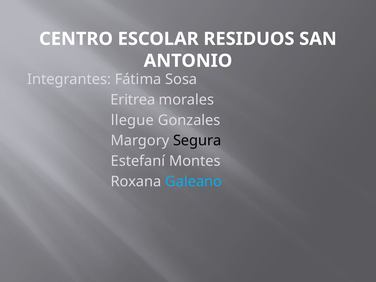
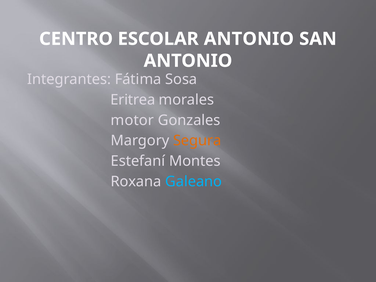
ESCOLAR RESIDUOS: RESIDUOS -> ANTONIO (249, 39)
llegue: llegue -> motor (132, 120)
Segura colour: black -> orange (197, 141)
